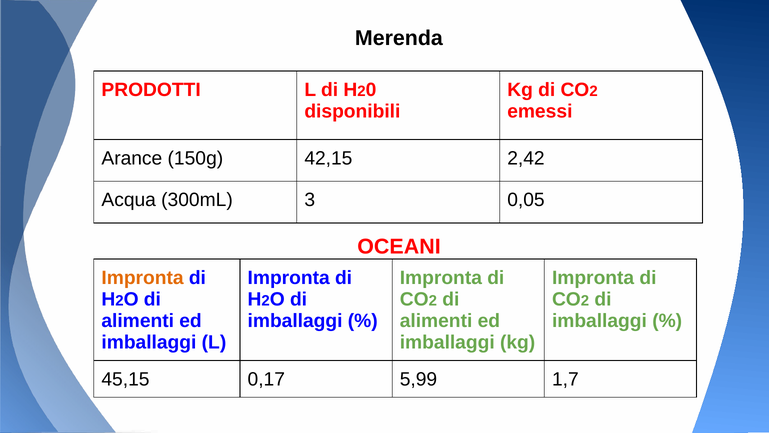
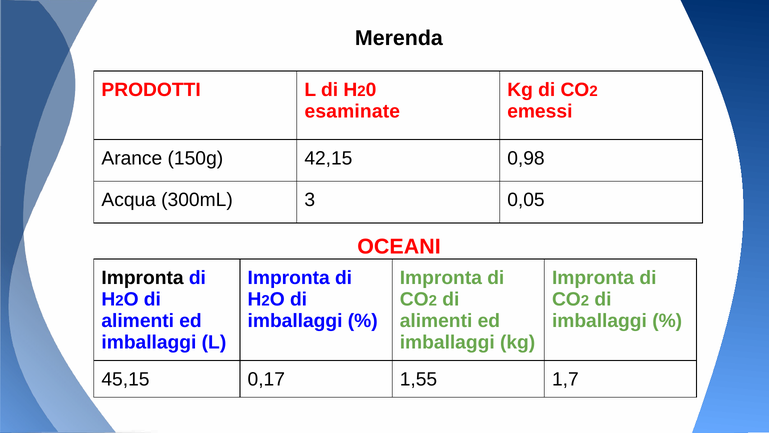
disponibili: disponibili -> esaminate (352, 111)
2,42: 2,42 -> 0,98 (526, 158)
Impronta colour: orange -> black (143, 277)
5,99: 5,99 -> 1,55 (418, 379)
